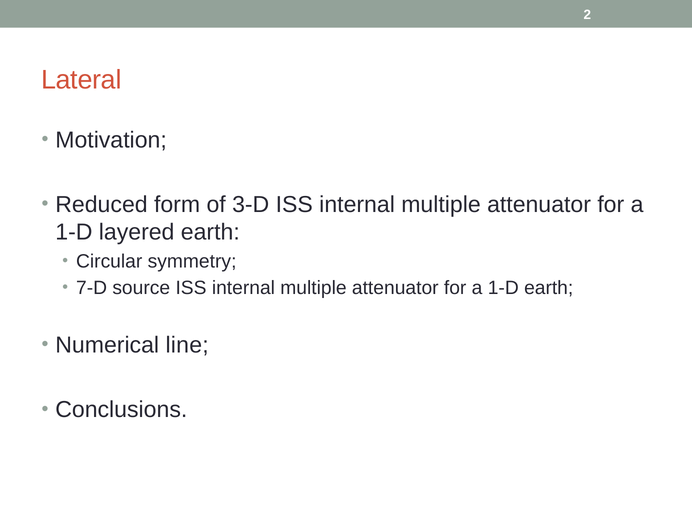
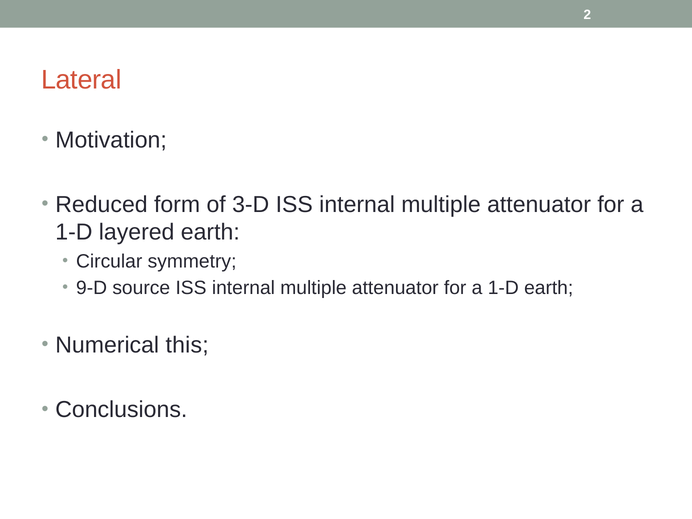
7-D: 7-D -> 9-D (92, 288)
line: line -> this (187, 345)
